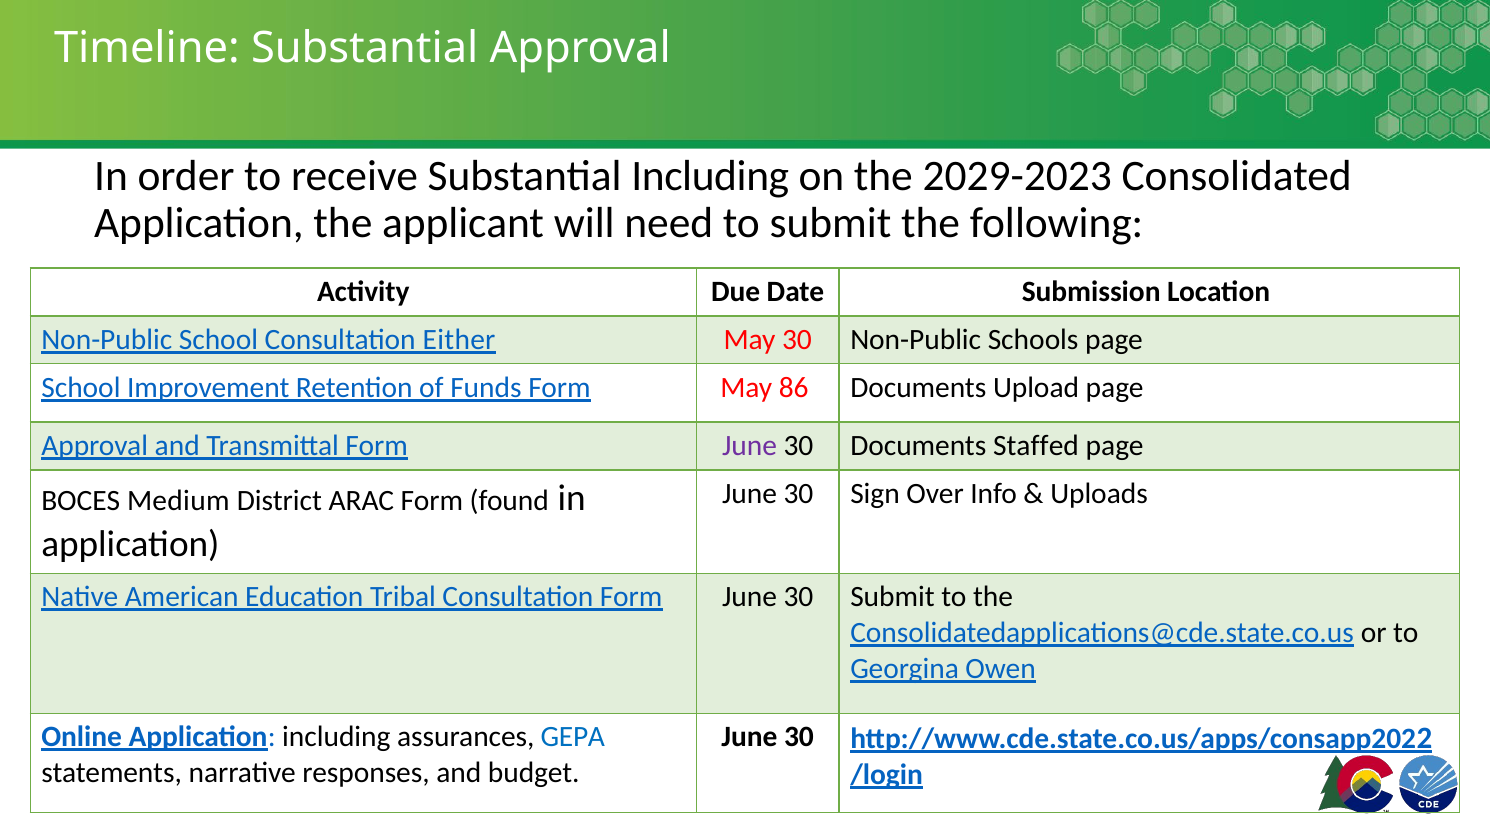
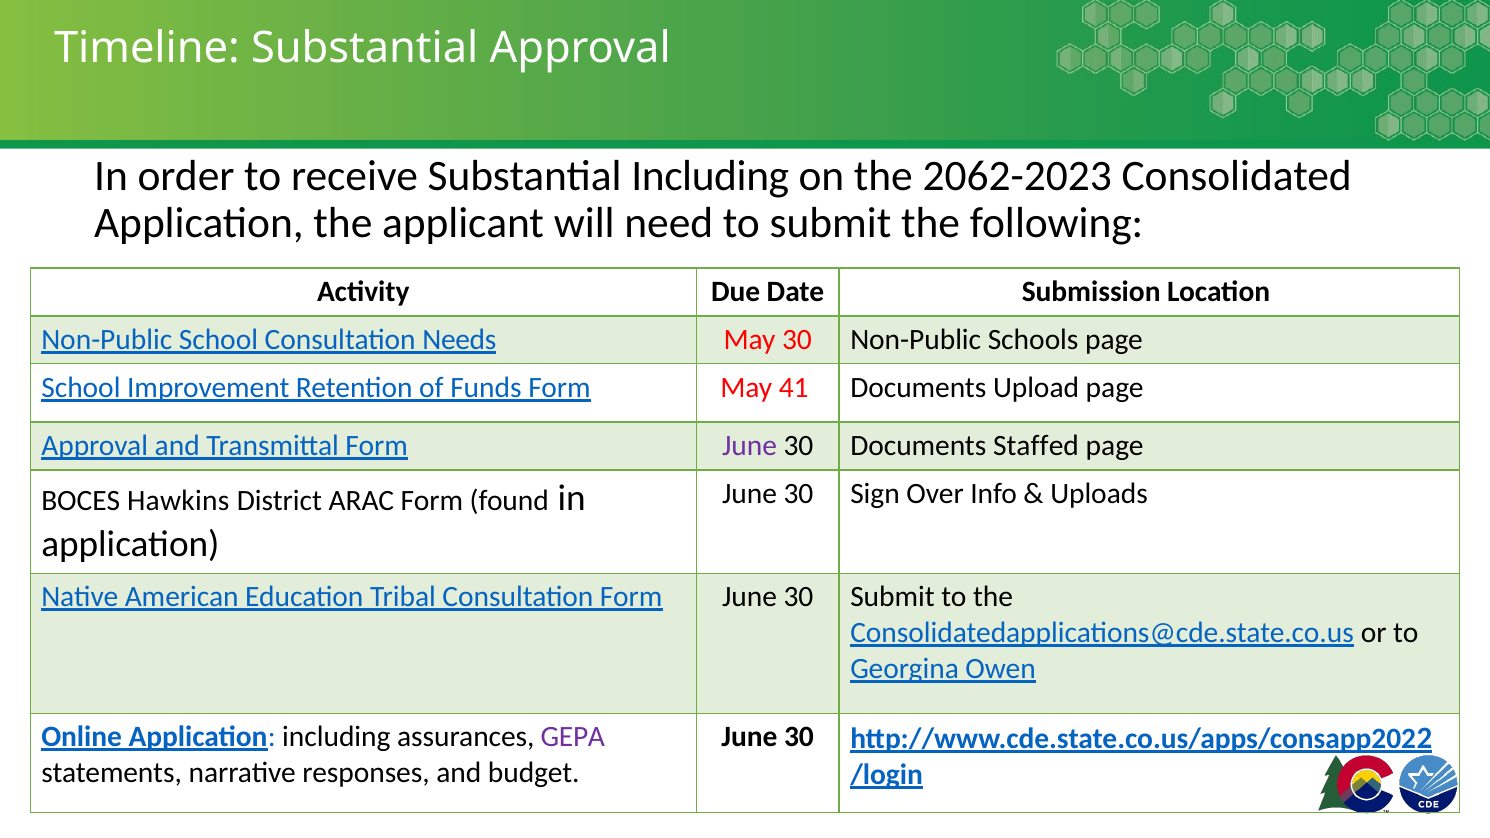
2029-2023: 2029-2023 -> 2062-2023 (1017, 176)
Either: Either -> Needs (459, 340)
86: 86 -> 41 (794, 388)
Medium: Medium -> Hawkins (178, 501)
GEPA colour: blue -> purple (573, 737)
